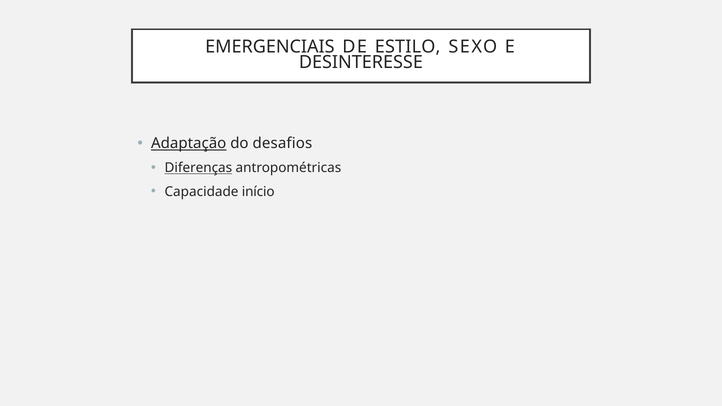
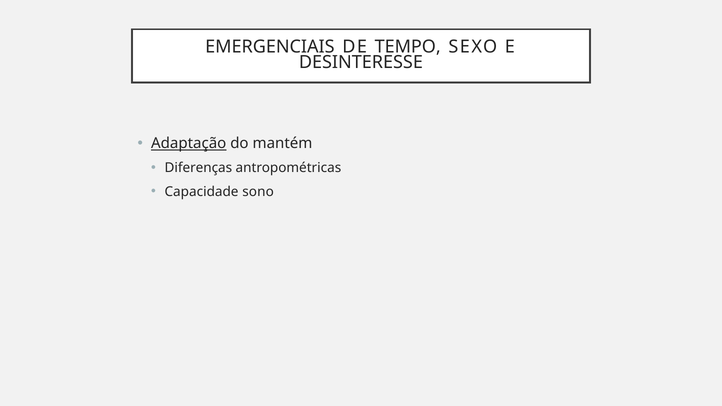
ESTILO: ESTILO -> TEMPO (408, 47)
desafios: desafios -> mantém (282, 143)
Diferenças underline: present -> none (198, 168)
início: início -> sono (258, 192)
